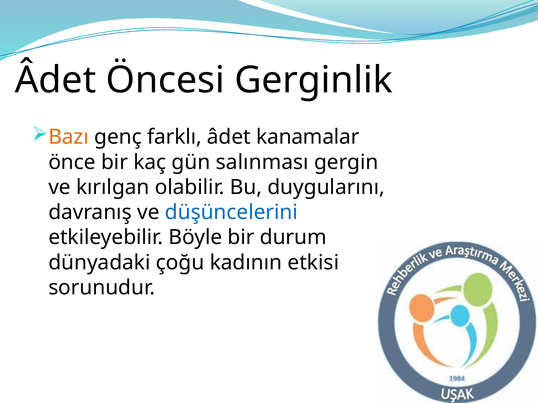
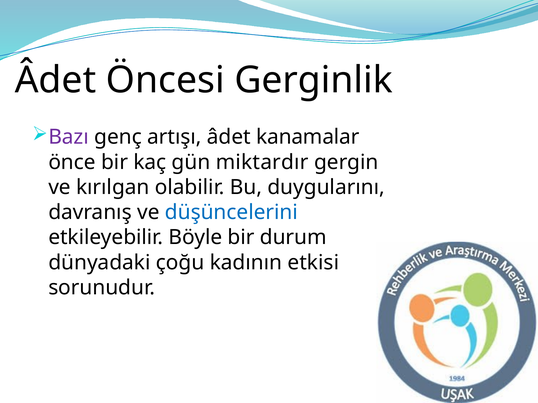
Bazı colour: orange -> purple (69, 137)
farklı: farklı -> artışı (174, 137)
salınması: salınması -> miktardır (262, 162)
